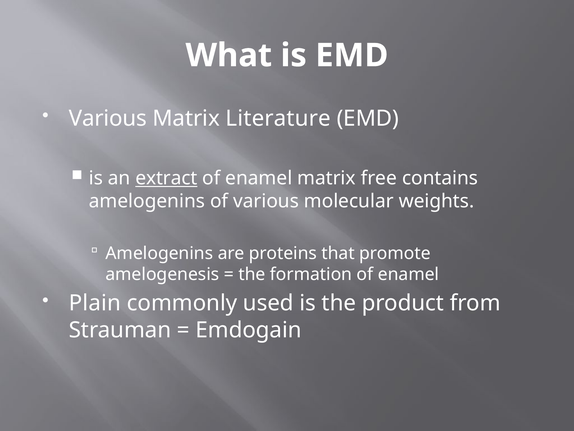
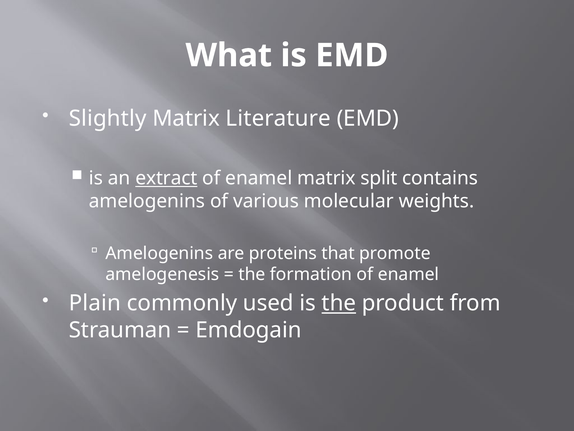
Various: Various -> Slightly (108, 118)
free: free -> split (379, 178)
the underline: none -> present (339, 303)
